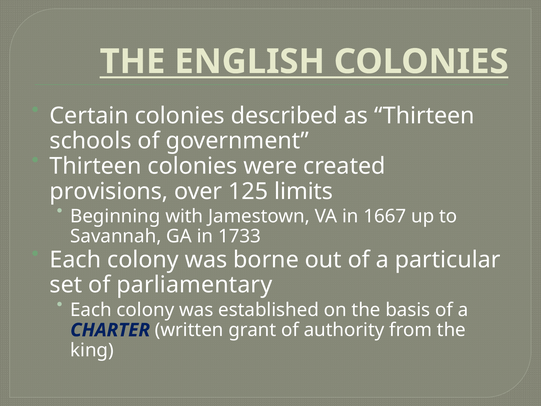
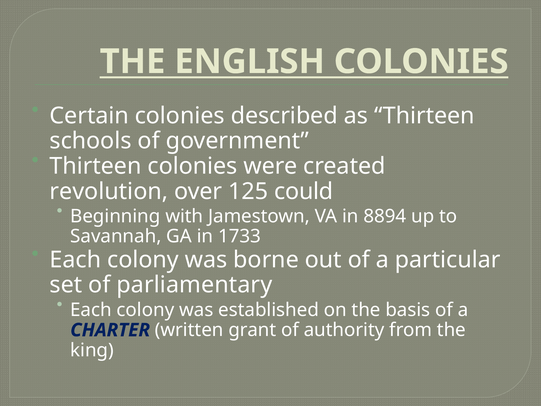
provisions: provisions -> revolution (109, 191)
limits: limits -> could (304, 191)
1667: 1667 -> 8894 (385, 216)
